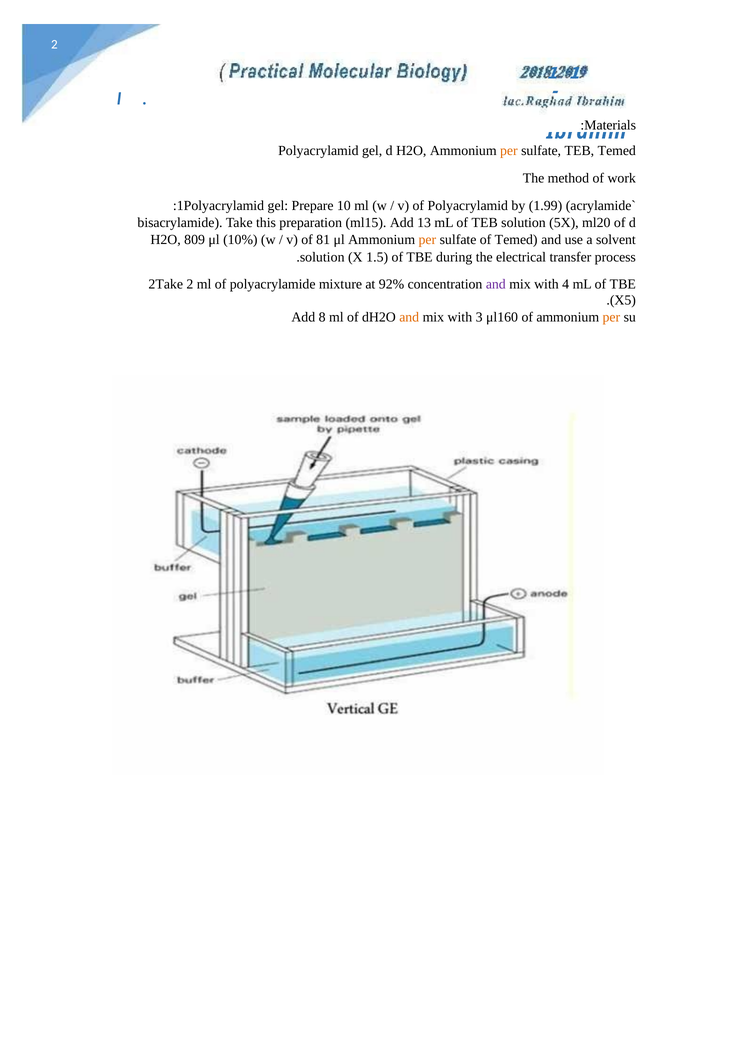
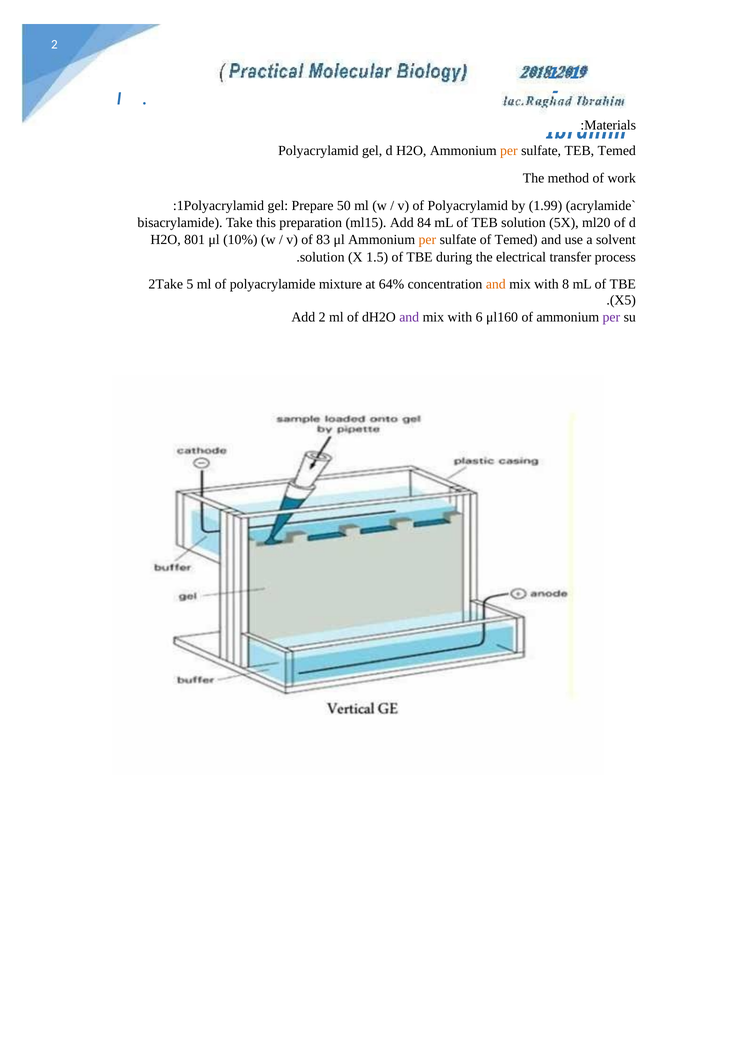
10: 10 -> 50 (344, 206)
13: 13 -> 84 (424, 223)
809: 809 -> 801 (195, 240)
81: 81 -> 83 (323, 240)
2Take 2: 2 -> 5 (190, 284)
92%: 92% -> 64% (392, 284)
and colour: purple -> orange (496, 284)
with 4: 4 -> 8 (566, 284)
Add 8: 8 -> 2 (322, 317)
and colour: orange -> purple (409, 317)
3: 3 -> 6 (479, 317)
per colour: orange -> purple (611, 317)
